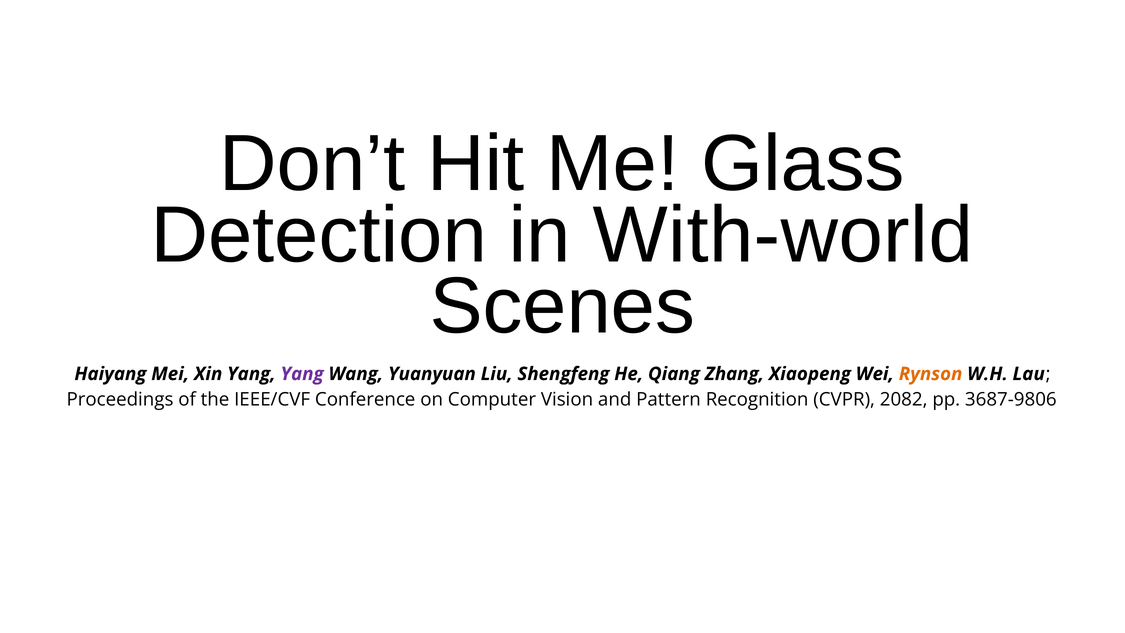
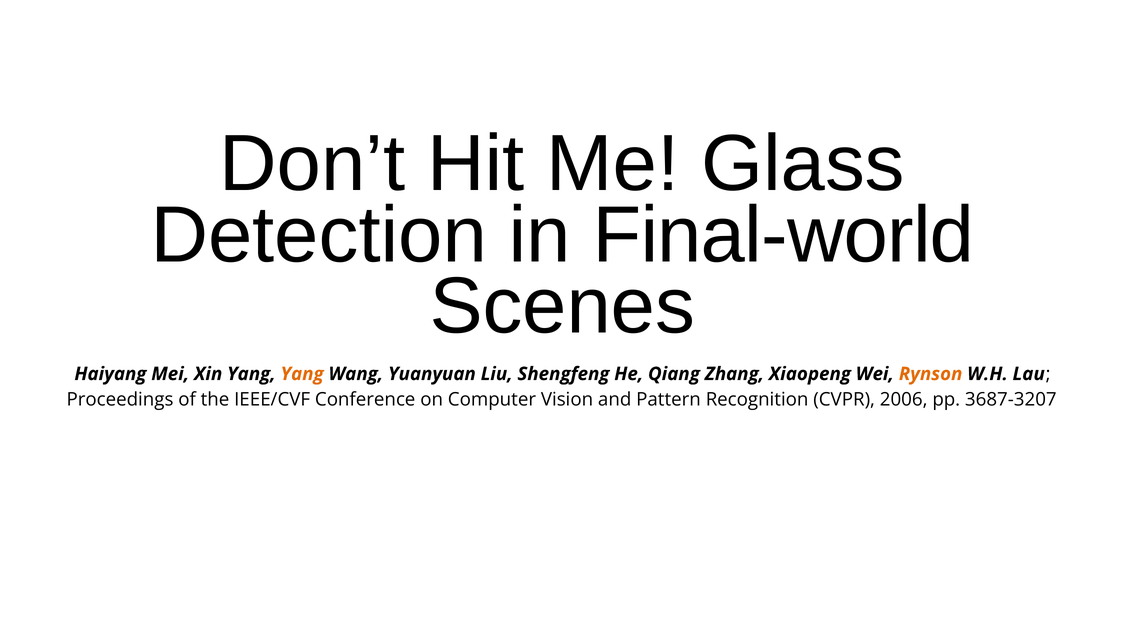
With-world: With-world -> Final-world (783, 235)
Yang colour: purple -> orange (302, 374)
2082: 2082 -> 2006 (904, 399)
3687-9806: 3687-9806 -> 3687-3207 (1011, 399)
